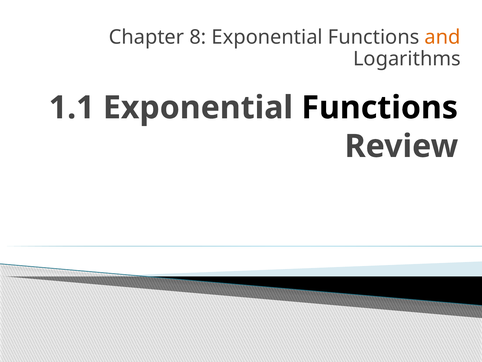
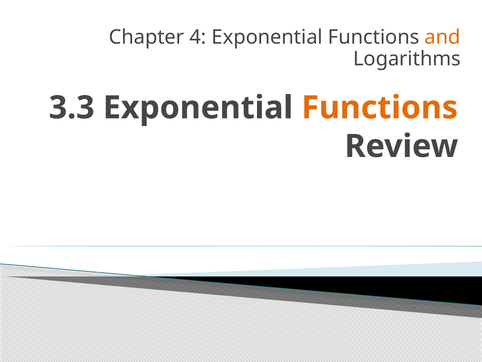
8: 8 -> 4 (198, 37)
1.1: 1.1 -> 3.3 (72, 108)
Functions colour: black -> orange (380, 108)
